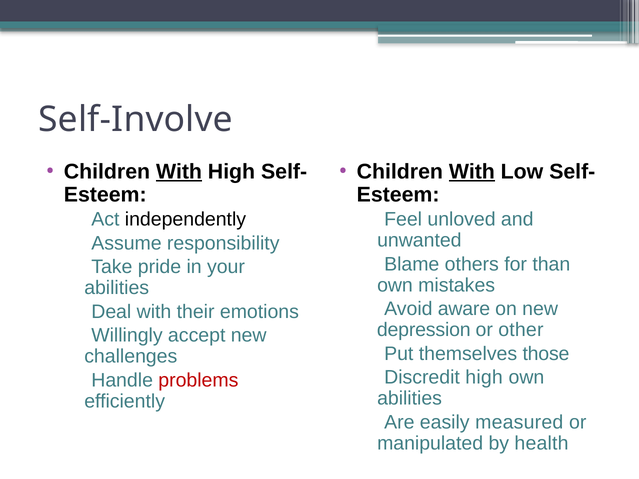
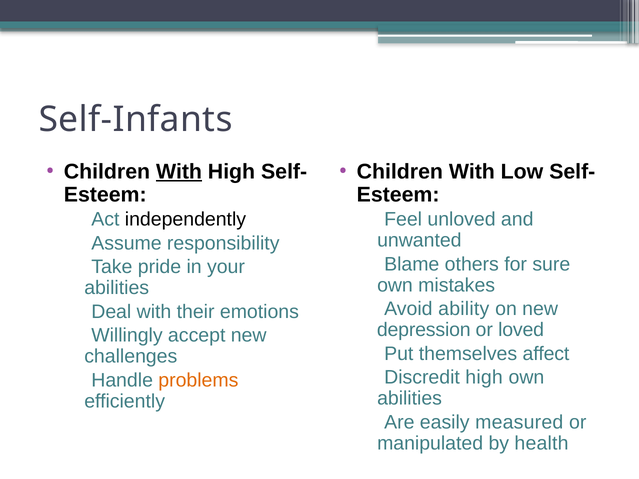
Self-Involve: Self-Involve -> Self-Infants (136, 120)
With underline: present -> none (472, 172)
than: than -> sure (551, 264)
aware: aware -> ability (464, 309)
other: other -> loved (521, 330)
those: those -> affect (546, 354)
problems colour: red -> orange (198, 380)
